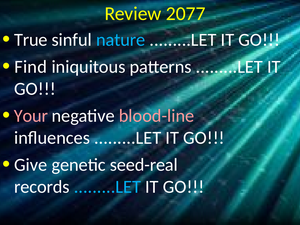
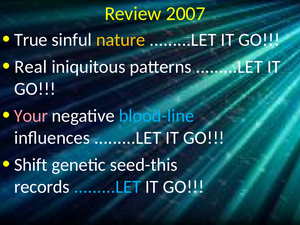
2077: 2077 -> 2007 (186, 14)
nature colour: light blue -> yellow (121, 40)
Find: Find -> Real (31, 67)
blood-line colour: pink -> light blue (157, 116)
Give: Give -> Shift (31, 165)
seed-real: seed-real -> seed-this (144, 165)
